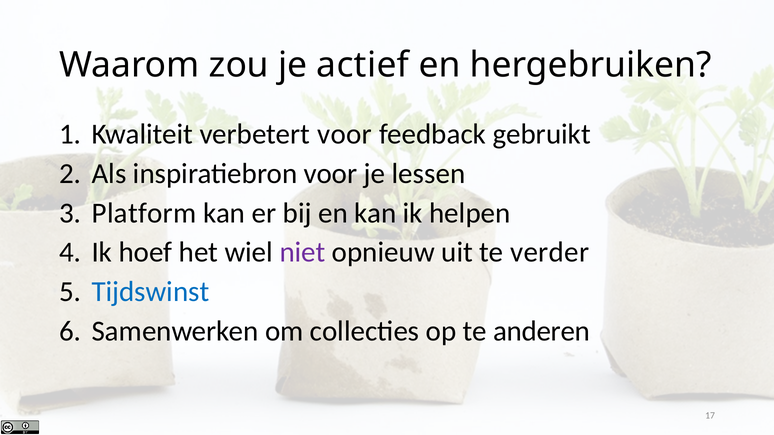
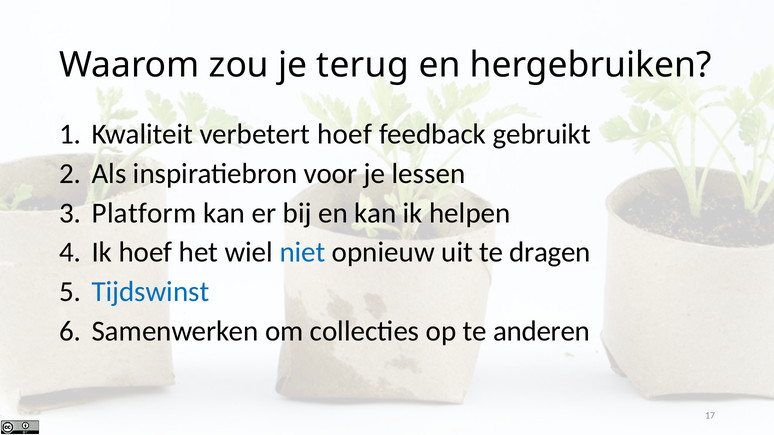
actief: actief -> terug (363, 65)
verbetert voor: voor -> hoef (345, 134)
niet colour: purple -> blue (302, 253)
verder: verder -> dragen (550, 253)
